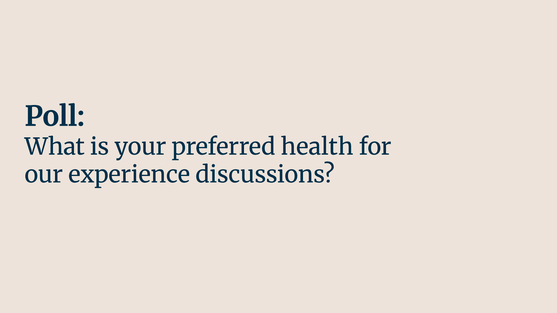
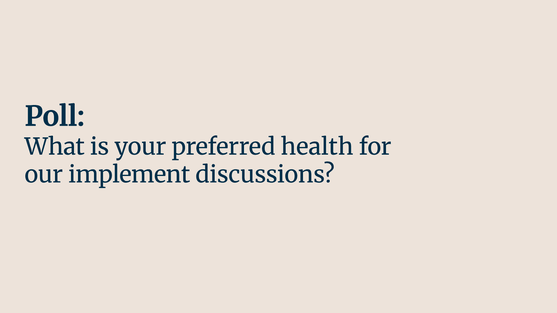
experience: experience -> implement (129, 175)
